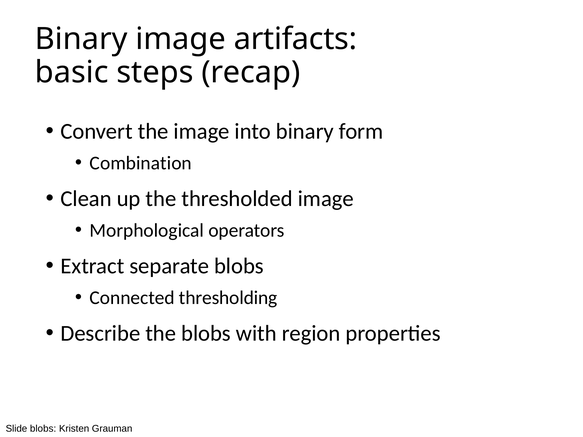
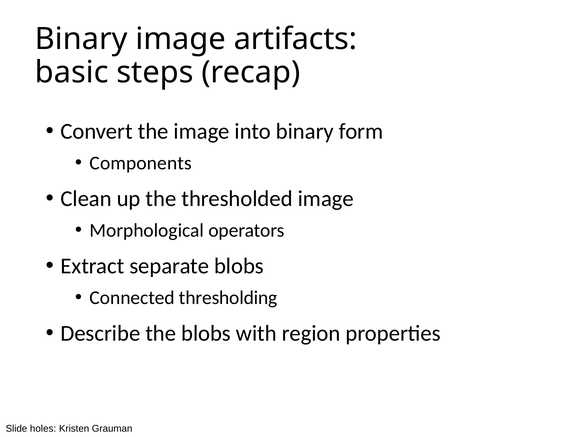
Combination: Combination -> Components (141, 163)
Slide blobs: blobs -> holes (43, 429)
